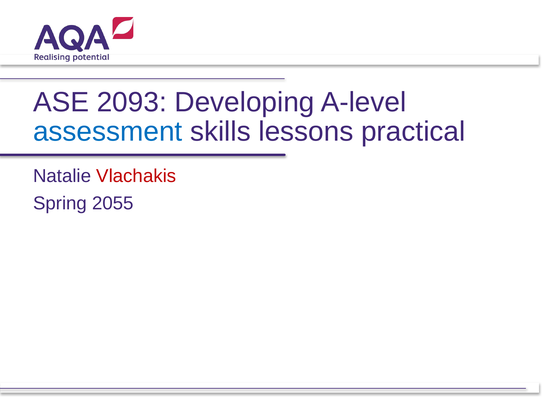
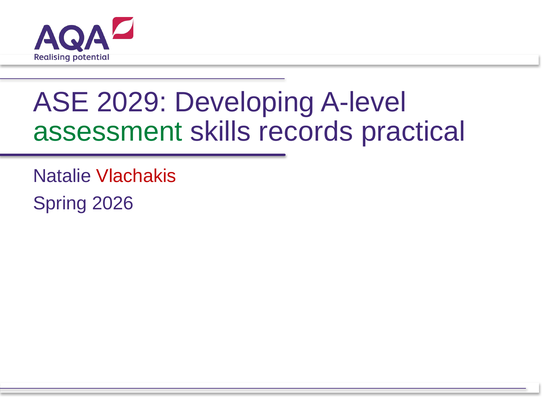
2093: 2093 -> 2029 (132, 102)
assessment colour: blue -> green (108, 132)
lessons: lessons -> records (306, 132)
2055: 2055 -> 2026 (113, 203)
